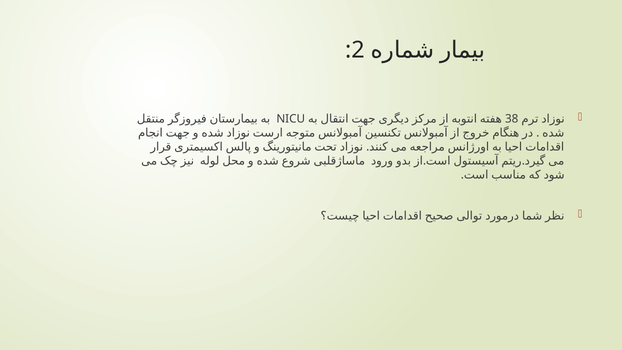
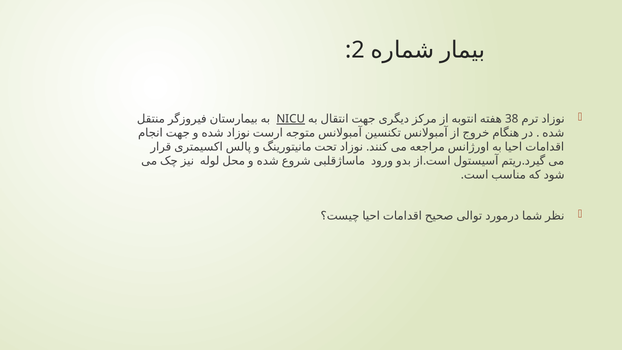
NICU underline: none -> present (291, 119)
